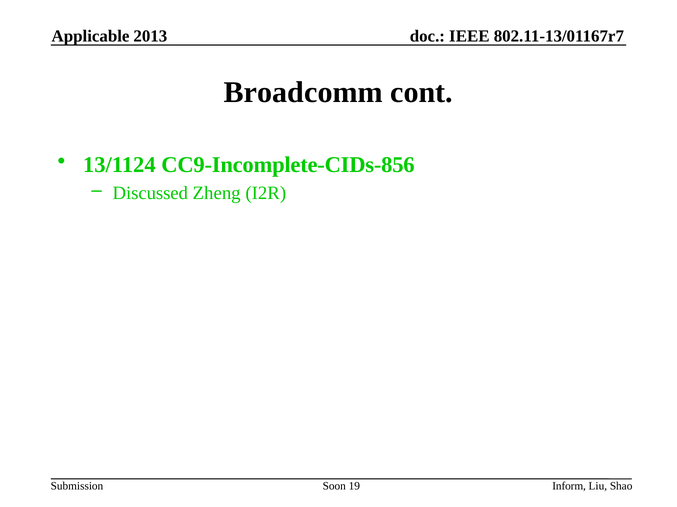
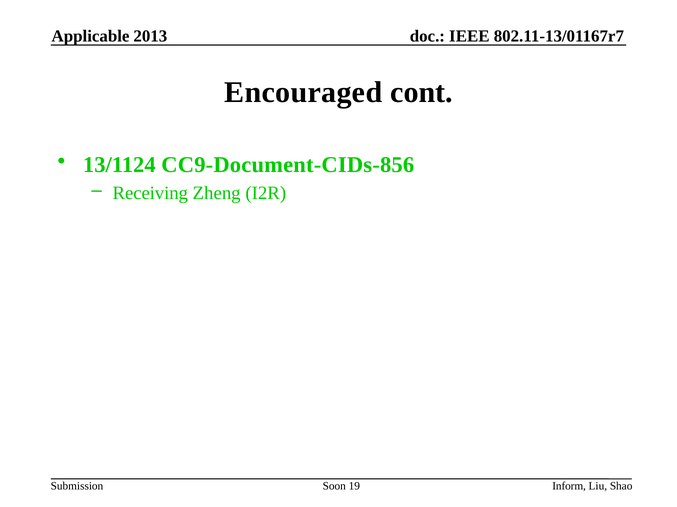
Broadcomm: Broadcomm -> Encouraged (303, 92)
CC9-Incomplete-CIDs-856: CC9-Incomplete-CIDs-856 -> CC9-Document-CIDs-856 (288, 165)
Discussed: Discussed -> Receiving (150, 194)
